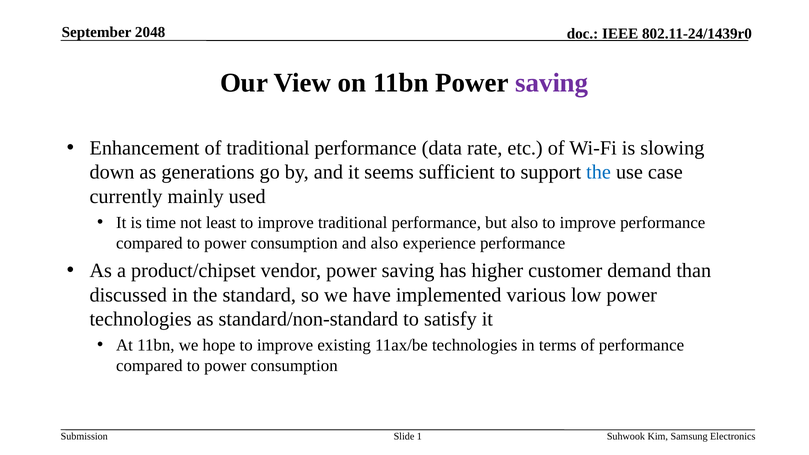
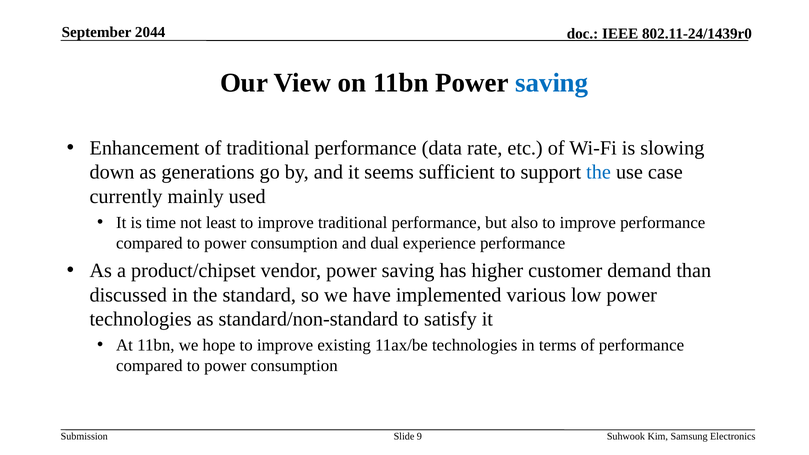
2048: 2048 -> 2044 (150, 32)
saving colour: purple -> blue (552, 83)
and also: also -> dual (385, 243)
1: 1 -> 9 (419, 436)
